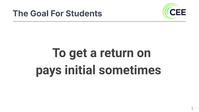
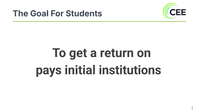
sometimes: sometimes -> institutions (130, 70)
